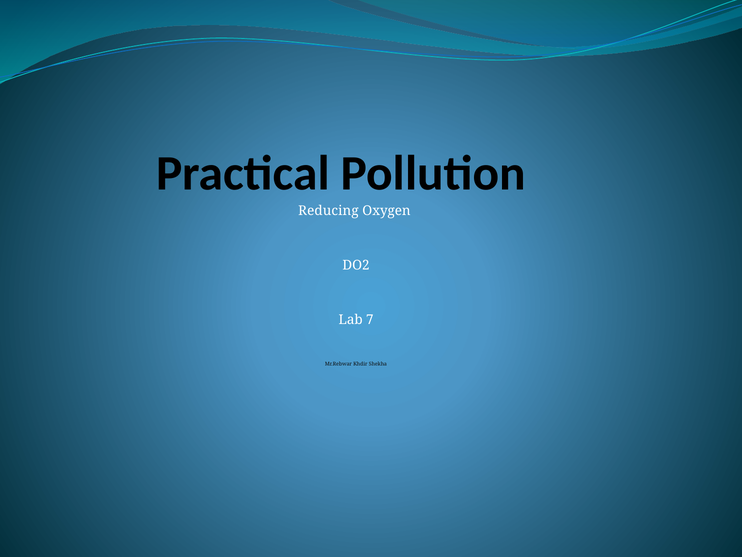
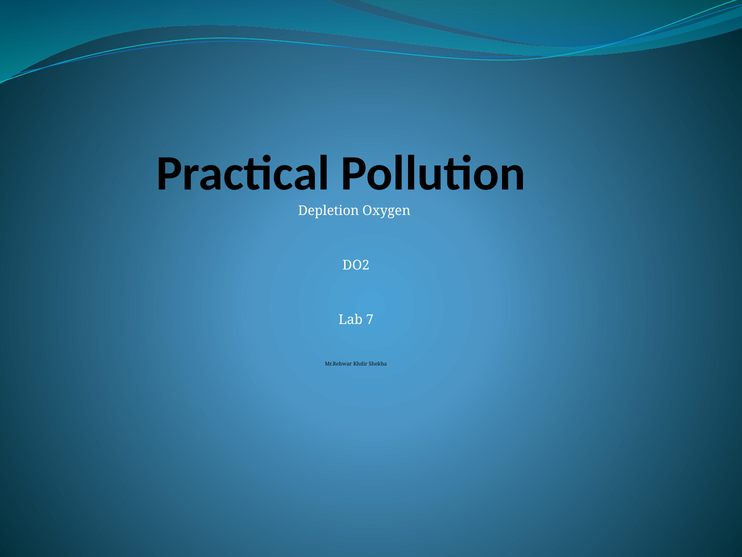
Reducing: Reducing -> Depletion (329, 210)
